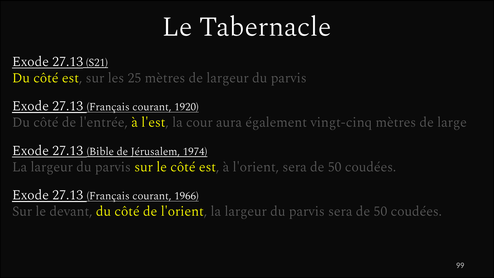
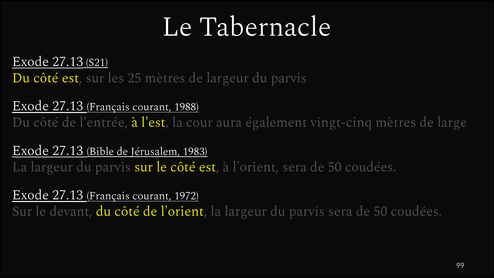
1920: 1920 -> 1988 (186, 107)
1974: 1974 -> 1983 (195, 151)
1966: 1966 -> 1972 (186, 196)
